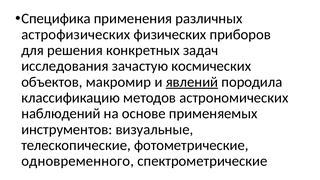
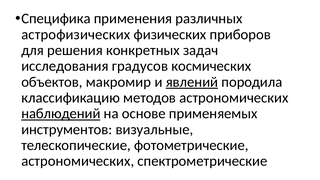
зачастую: зачастую -> градусов (140, 66)
наблюдений underline: none -> present (61, 114)
одновременного: одновременного -> астрономических (78, 161)
